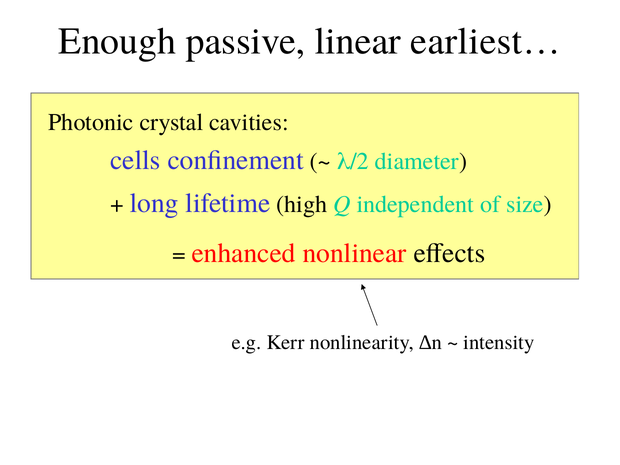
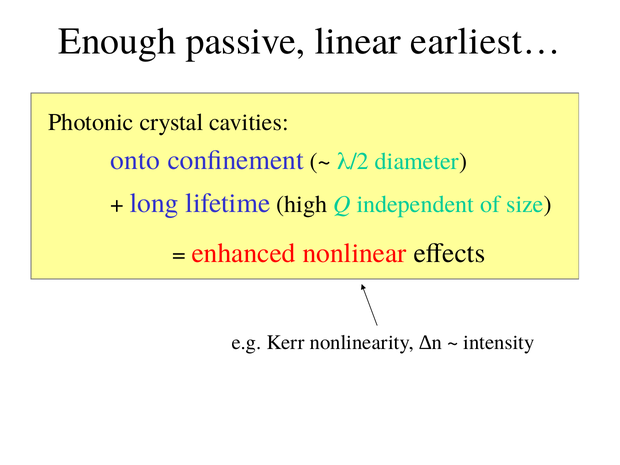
cells: cells -> onto (135, 160)
